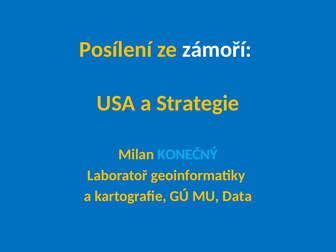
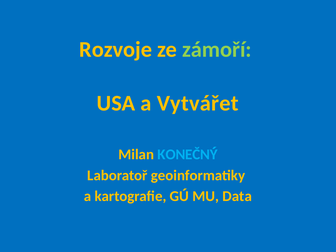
Posílení: Posílení -> Rozvoje (116, 50)
zámoří colour: white -> light green (217, 50)
Strategie: Strategie -> Vytvářet (198, 103)
